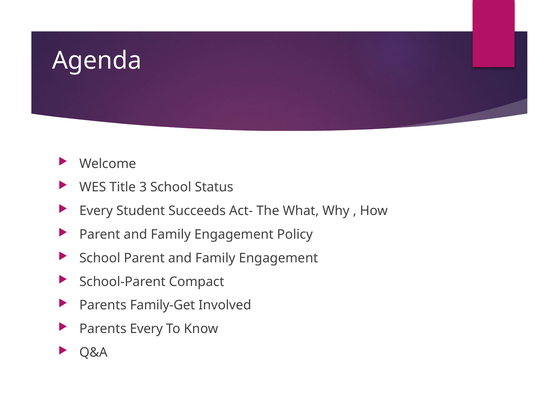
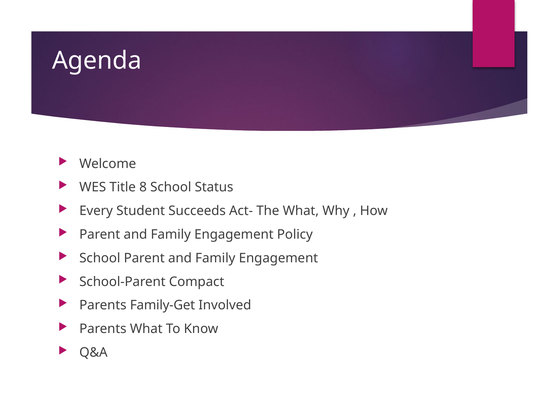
3: 3 -> 8 (143, 187)
Parents Every: Every -> What (146, 329)
